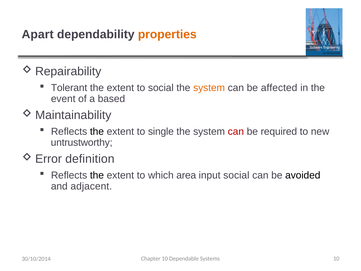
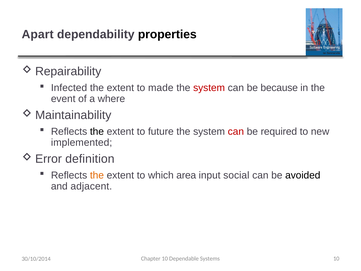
properties colour: orange -> black (167, 34)
Tolerant: Tolerant -> Infected (69, 88)
to social: social -> made (161, 88)
system colour: orange -> red (209, 88)
affected: affected -> because (279, 88)
based: based -> where (111, 99)
single: single -> future (161, 132)
untrustworthy: untrustworthy -> implemented (82, 142)
the colour: black -> orange (97, 175)
